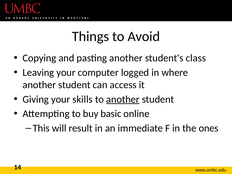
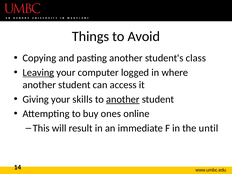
Leaving underline: none -> present (38, 72)
basic: basic -> ones (111, 114)
ones: ones -> until (209, 128)
